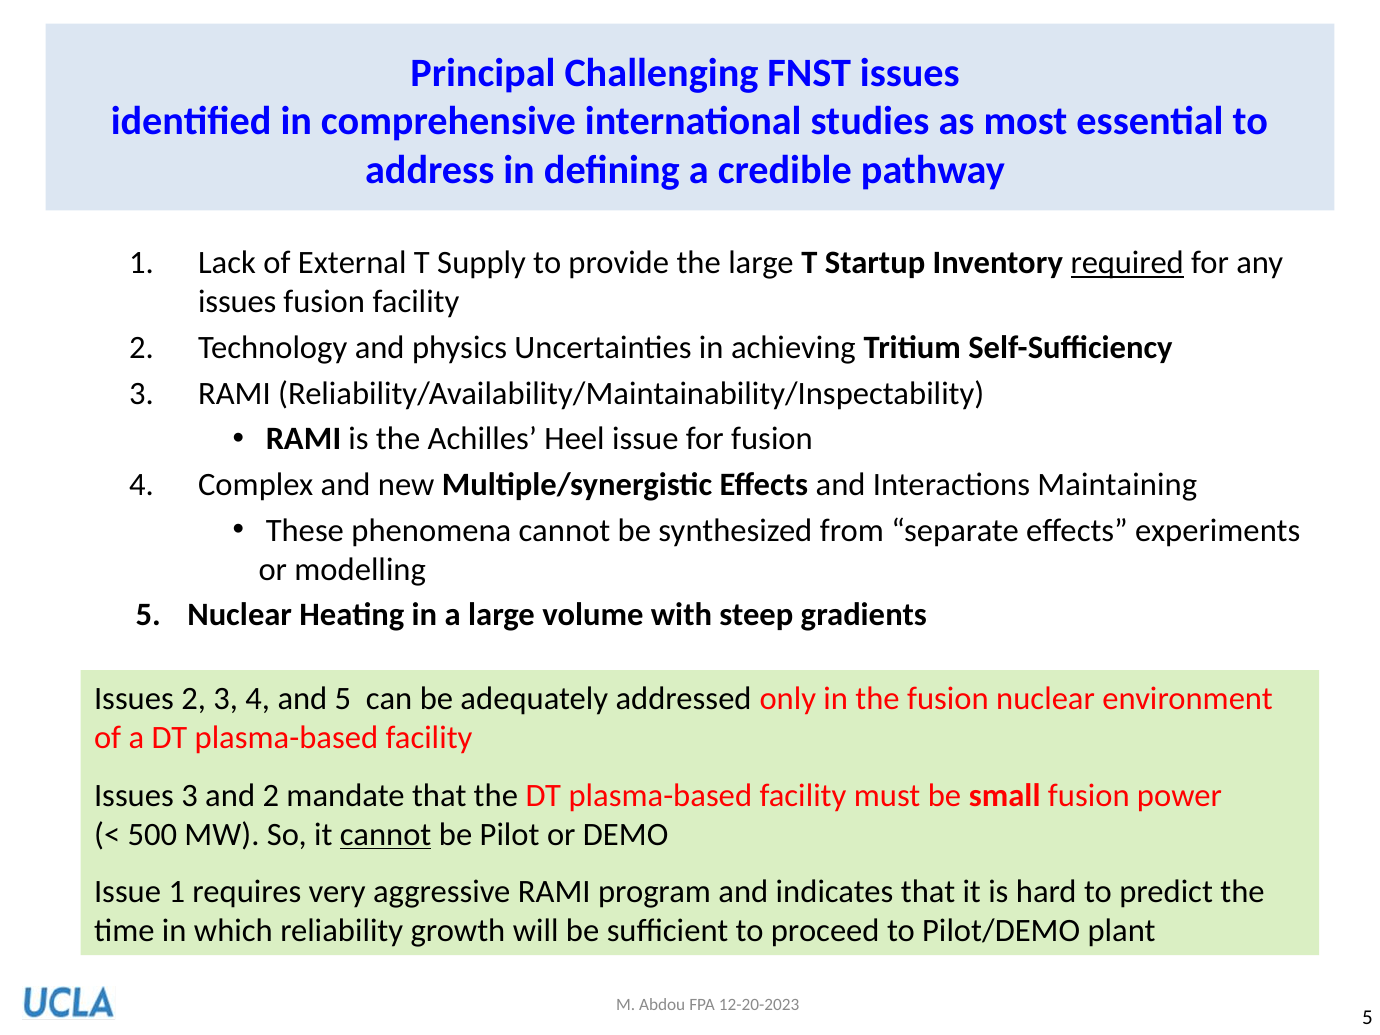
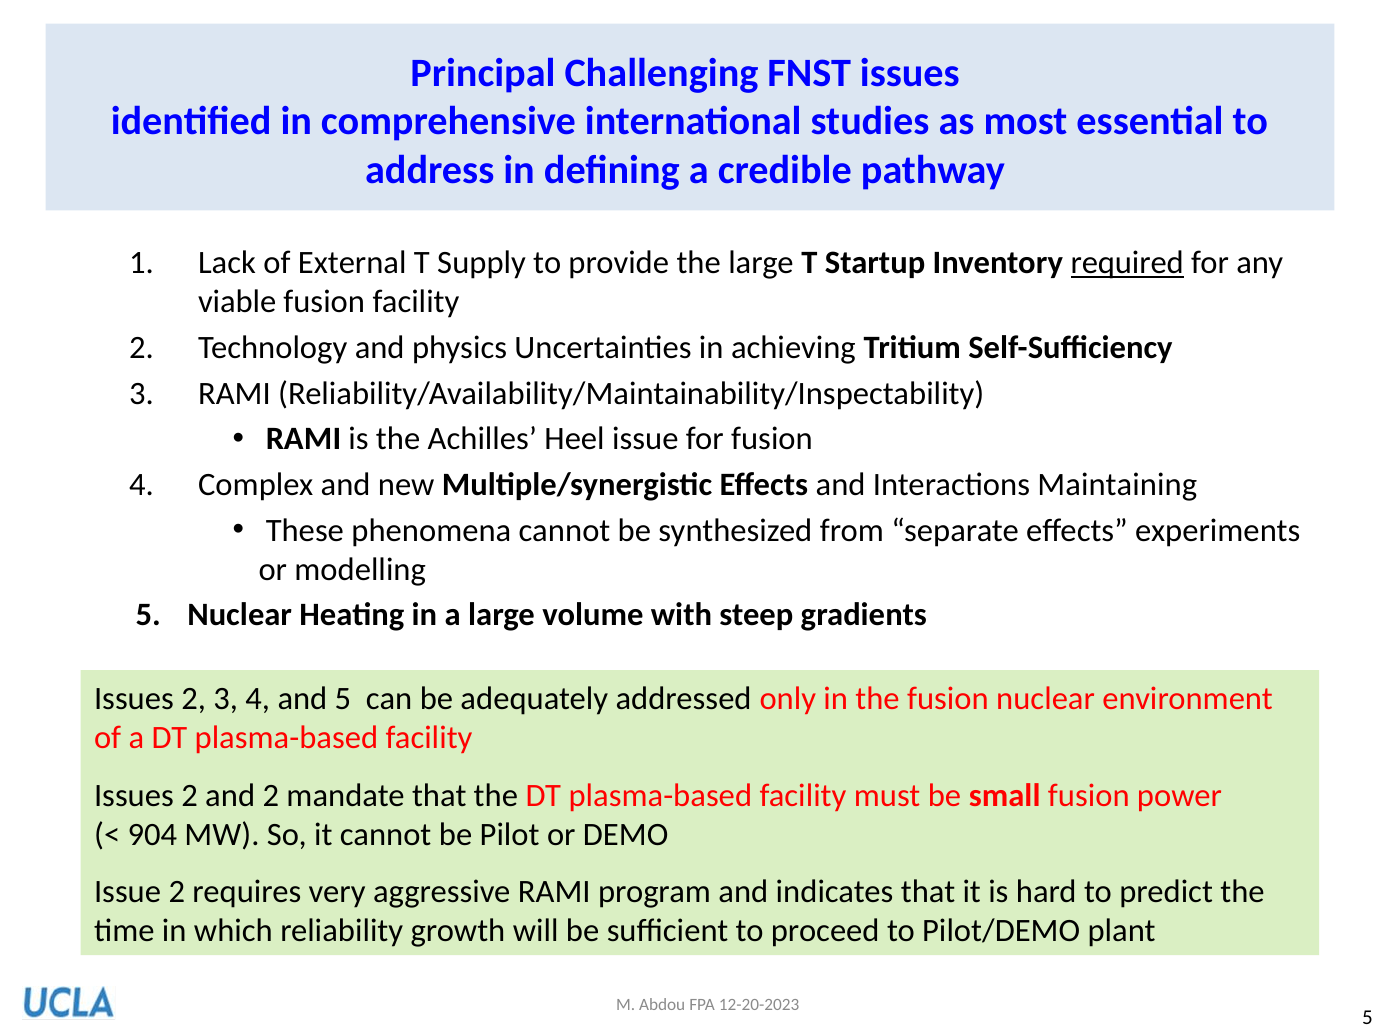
issues: issues -> viable (237, 302)
3: 3 -> 2 (190, 795)
500: 500 -> 904 (152, 834)
cannot underline: present -> none (386, 834)
Issue 1: 1 -> 2 (177, 892)
